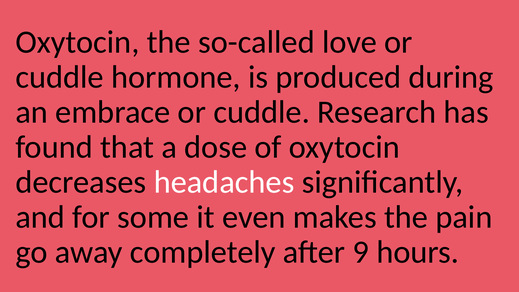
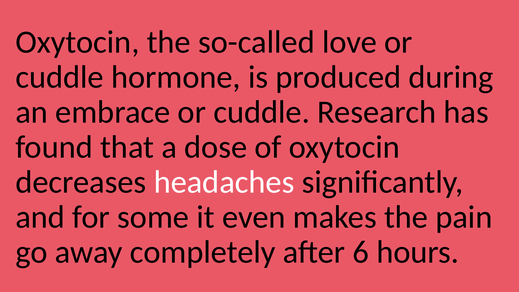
9: 9 -> 6 (361, 252)
